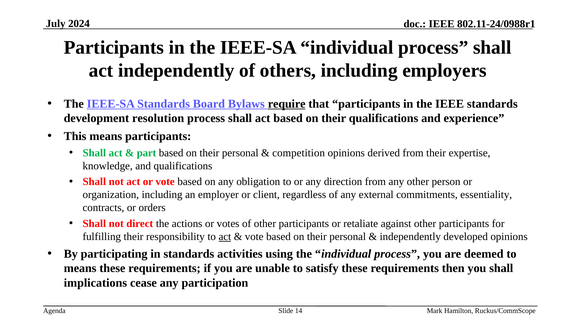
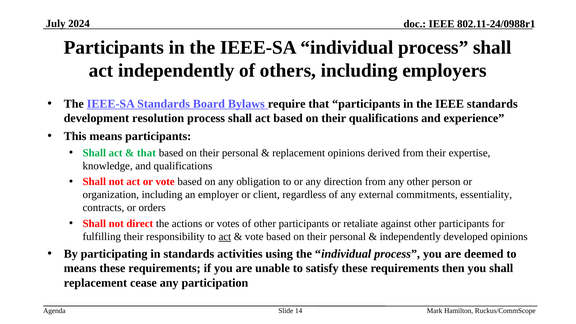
require underline: present -> none (287, 104)
part: part -> that (146, 153)
competition: competition -> replacement (299, 153)
implications: implications -> replacement (95, 283)
